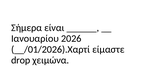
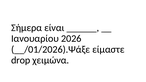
__/01/2026).Χαρτί: __/01/2026).Χαρτί -> __/01/2026).Ψάξε (51, 49)
